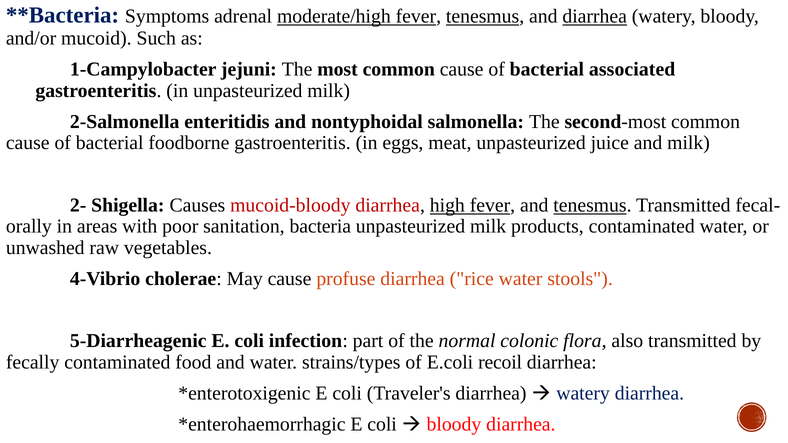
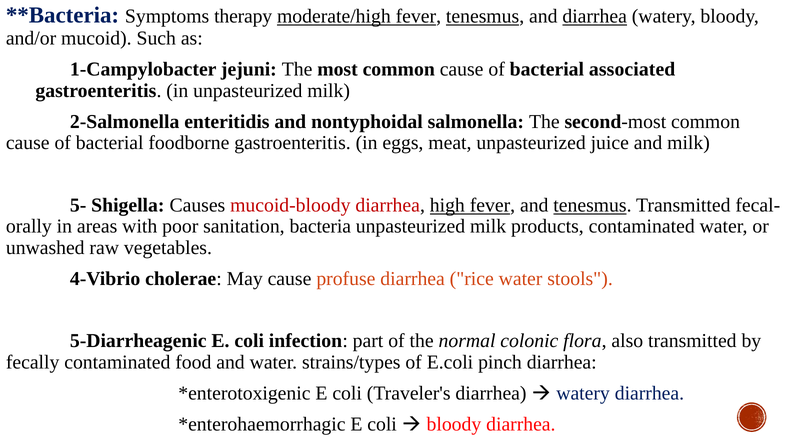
adrenal: adrenal -> therapy (243, 16)
2-: 2- -> 5- (78, 205)
recoil: recoil -> pinch (500, 362)
